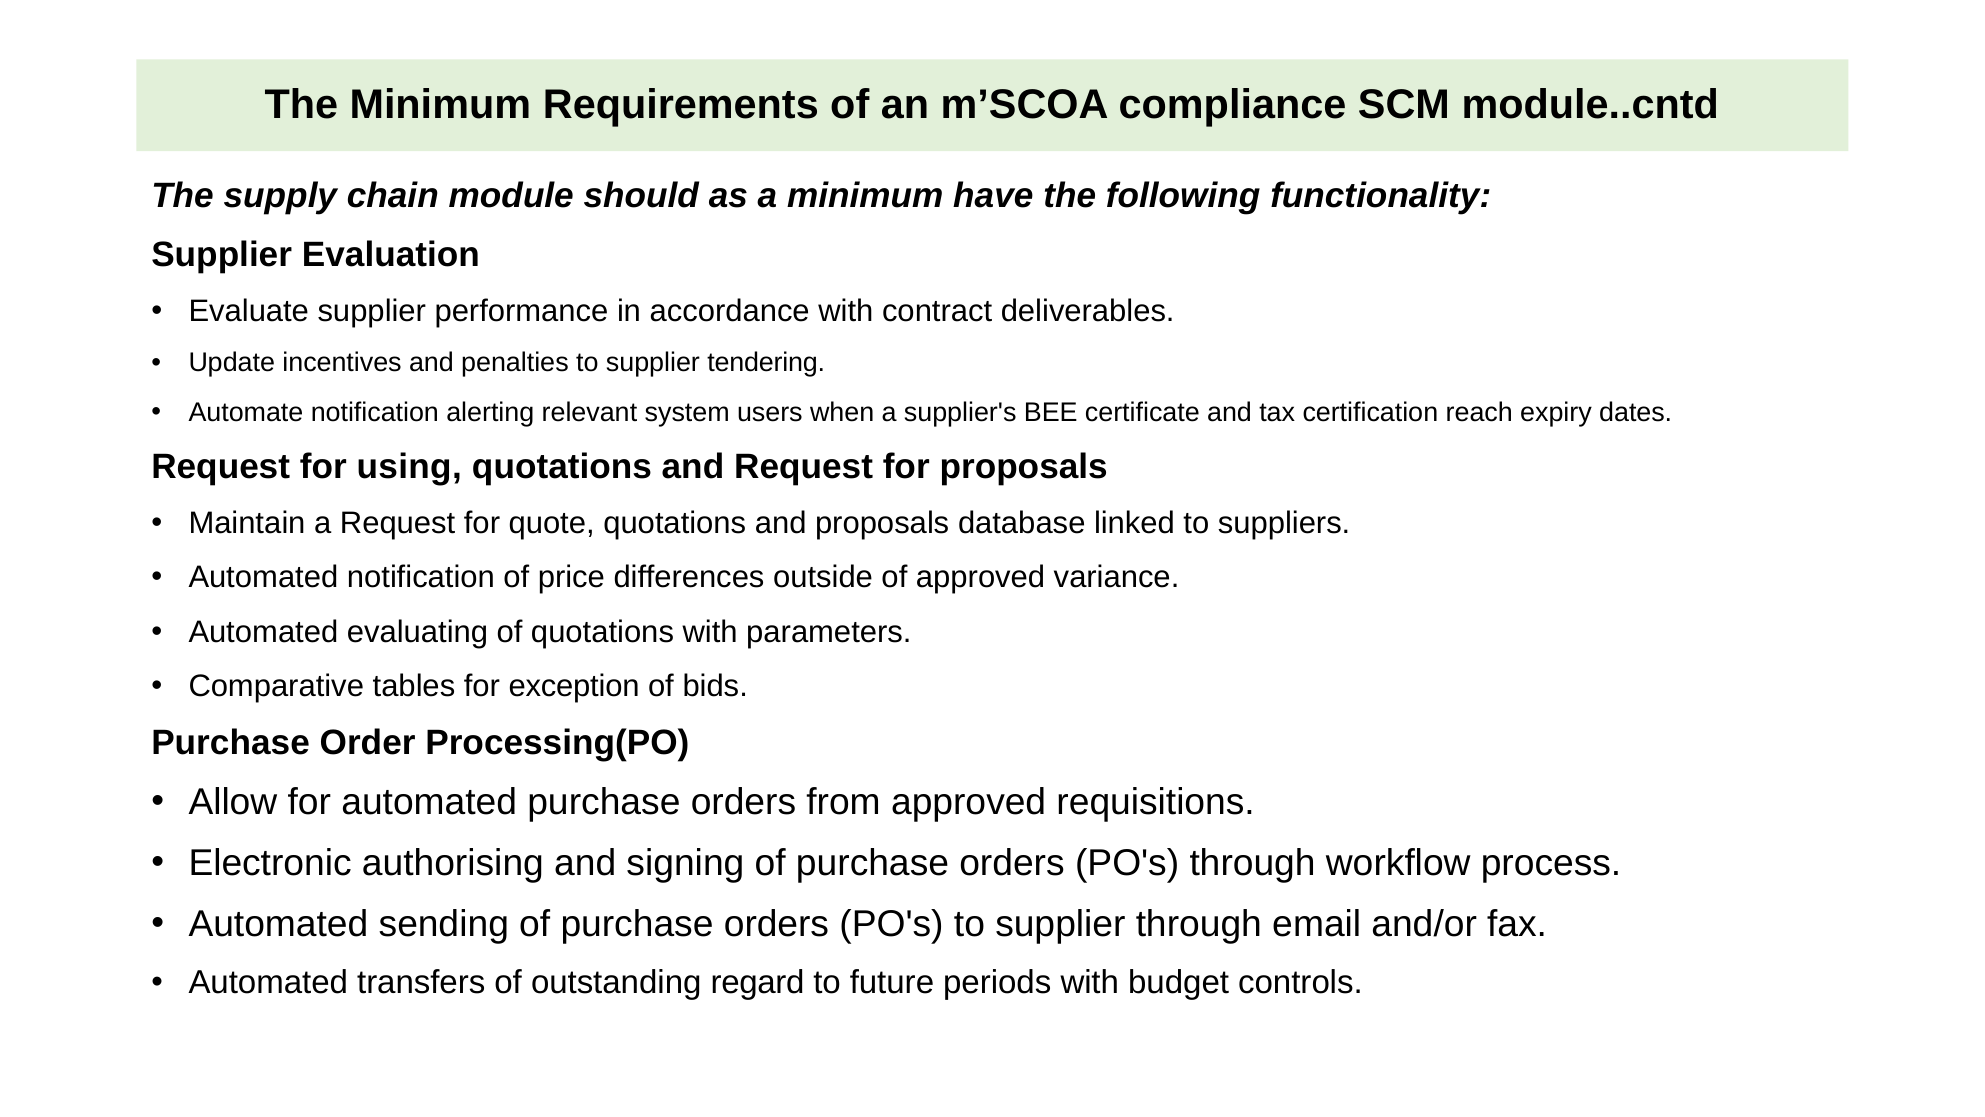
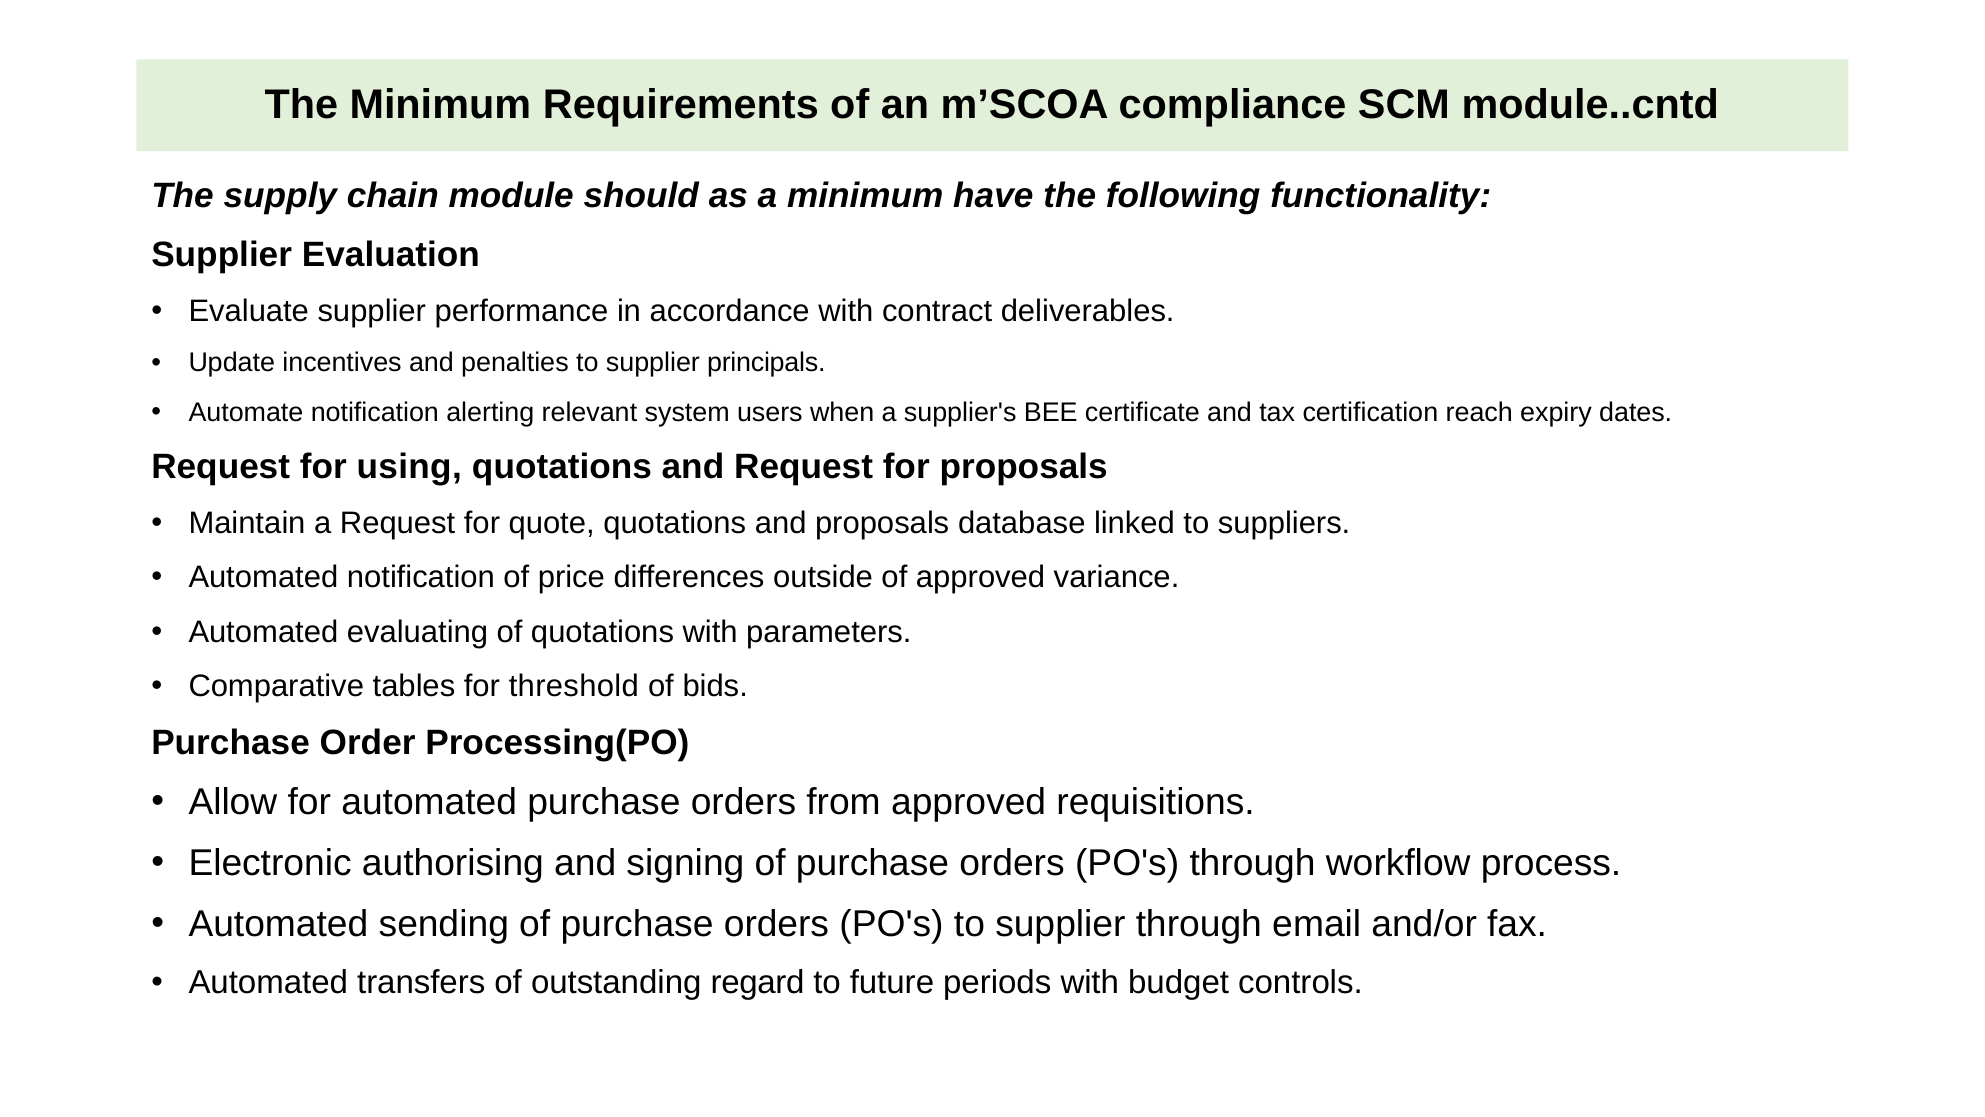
tendering: tendering -> principals (766, 363)
exception: exception -> threshold (574, 686)
